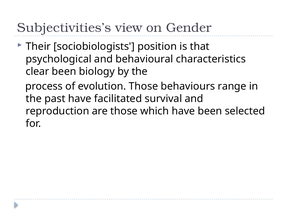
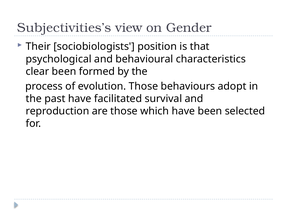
biology: biology -> formed (97, 71)
range: range -> adopt (232, 86)
